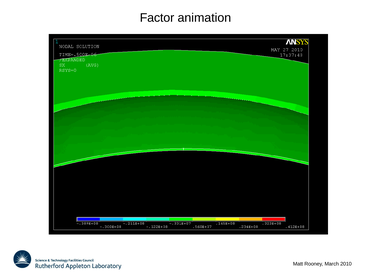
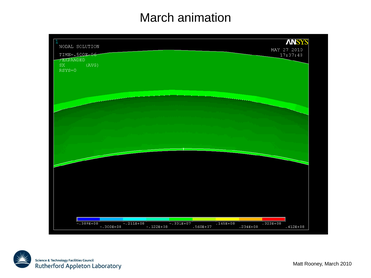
Factor: Factor -> March (157, 18)
